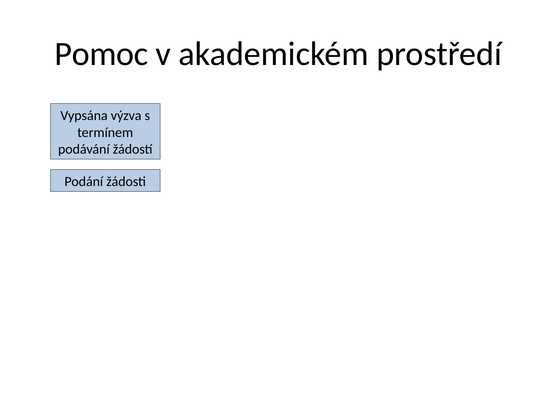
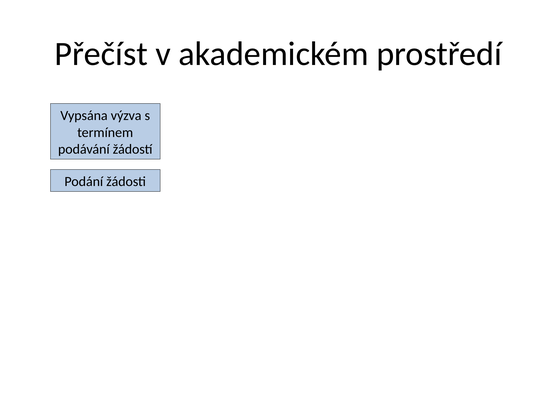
Pomoc: Pomoc -> Přečíst (101, 54)
